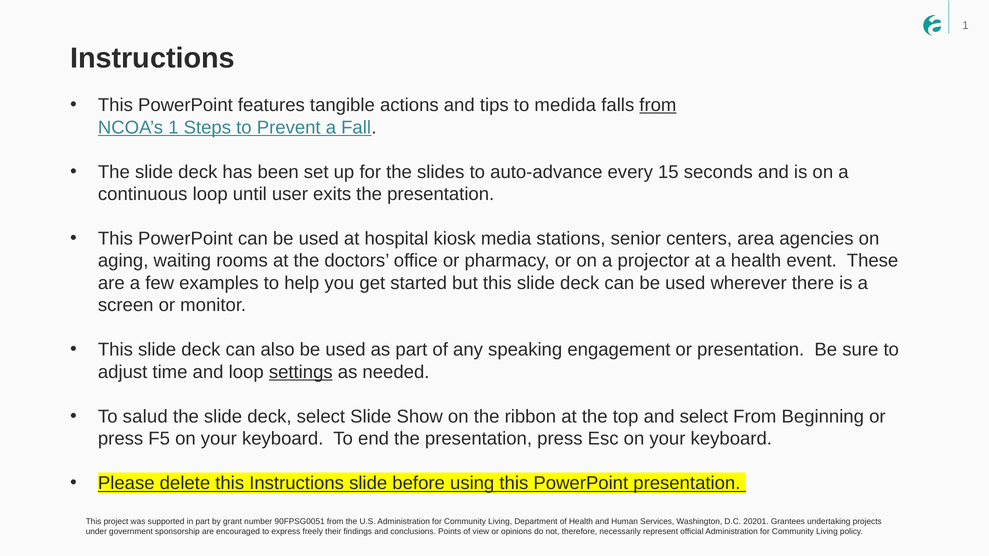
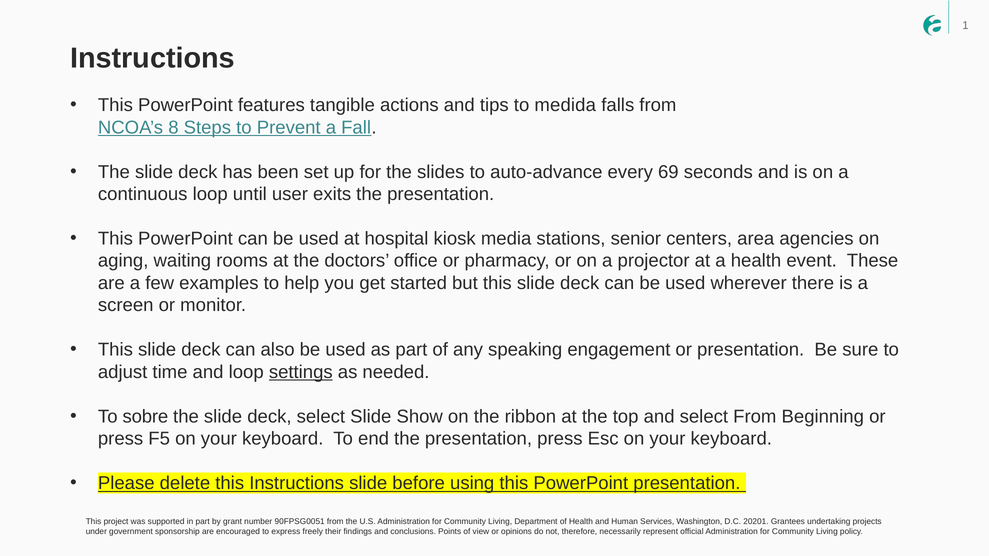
from underline: present -> none (658, 105)
NCOA’s 1: 1 -> 8 (173, 128)
15: 15 -> 69 (668, 172)
salud: salud -> sobre (145, 417)
